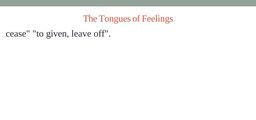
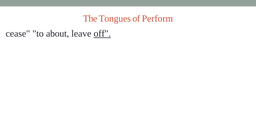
Feelings: Feelings -> Perform (157, 19)
given: given -> about (58, 34)
off underline: none -> present (102, 34)
